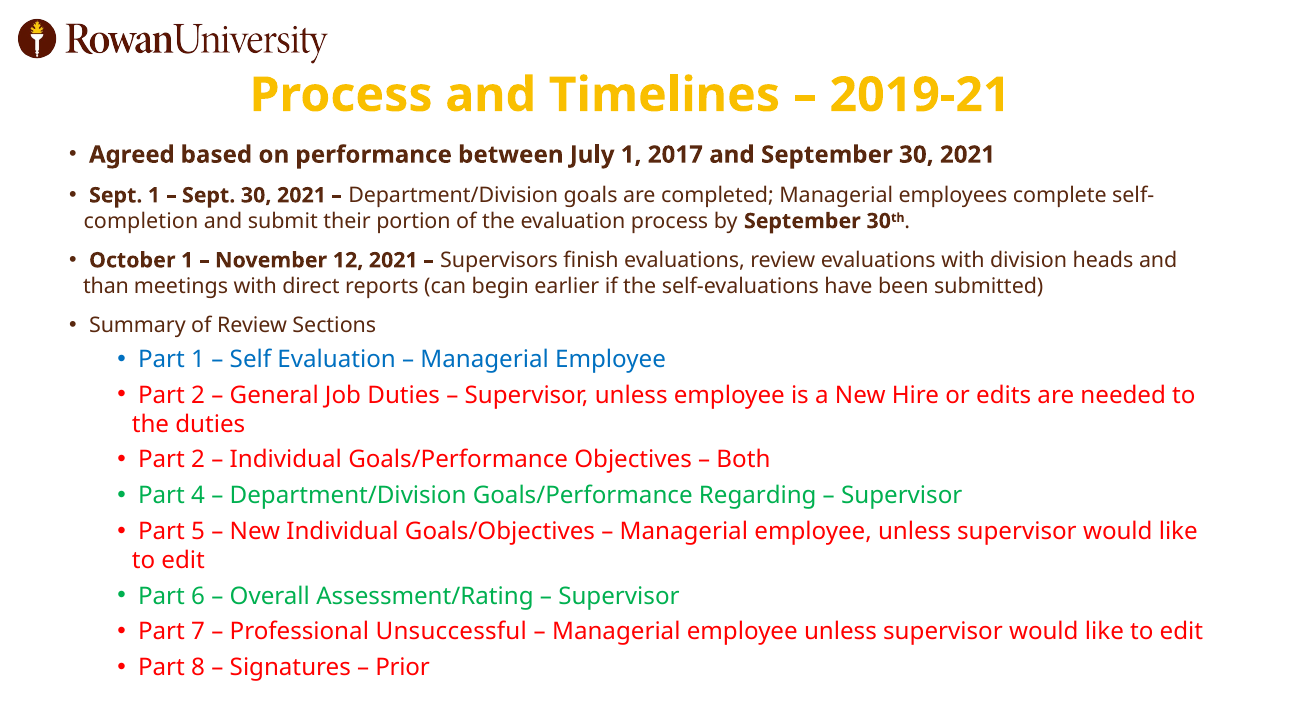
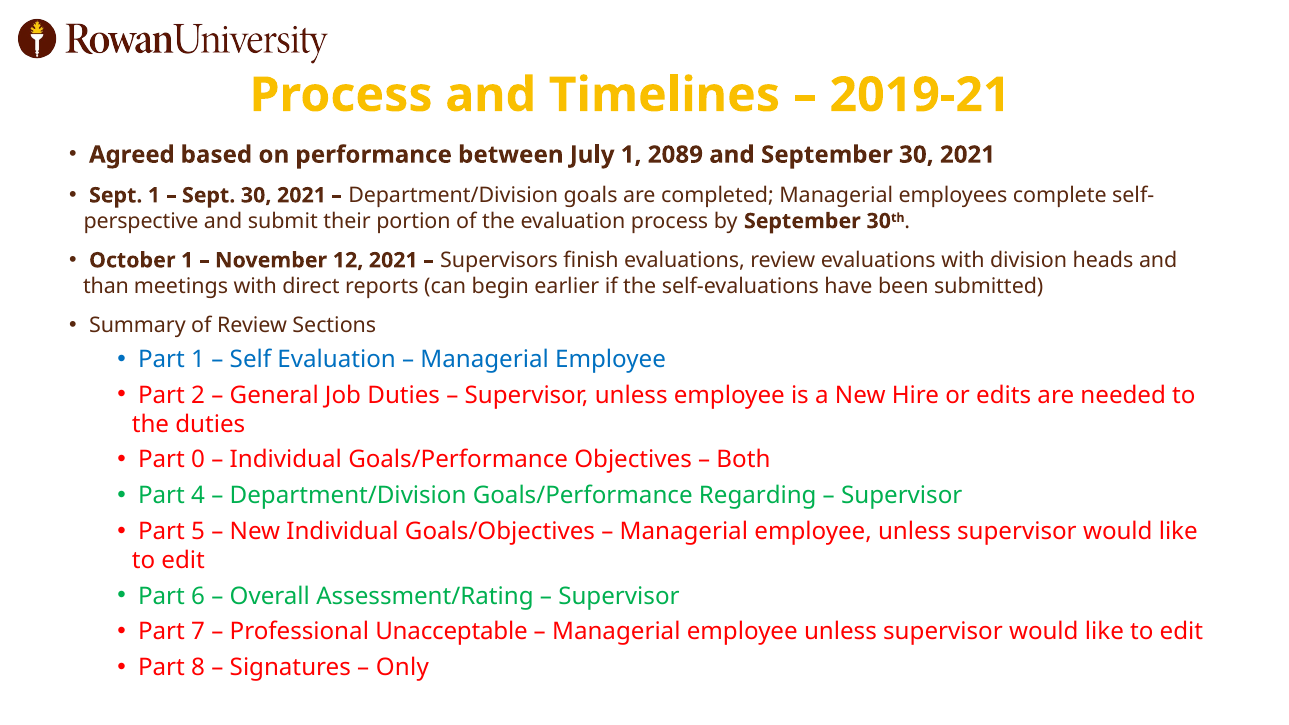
2017: 2017 -> 2089 (675, 155)
completion: completion -> perspective (141, 221)
2: 2 -> 0 (198, 460)
Unsuccessful: Unsuccessful -> Unacceptable (452, 632)
Prior: Prior -> Only (402, 668)
